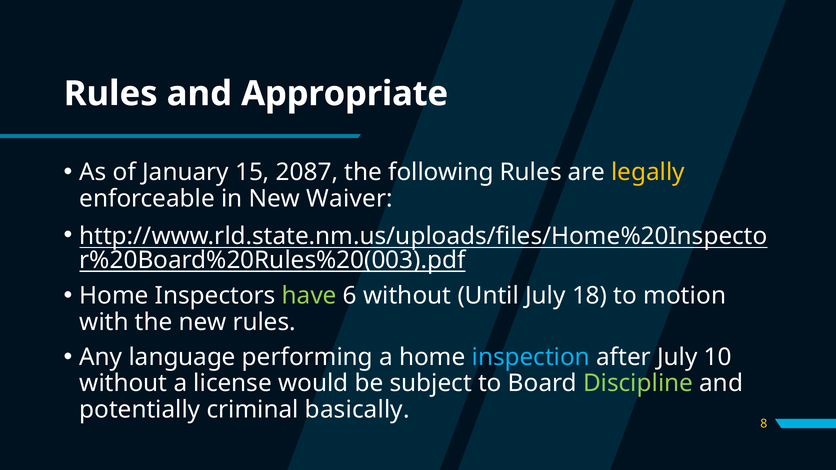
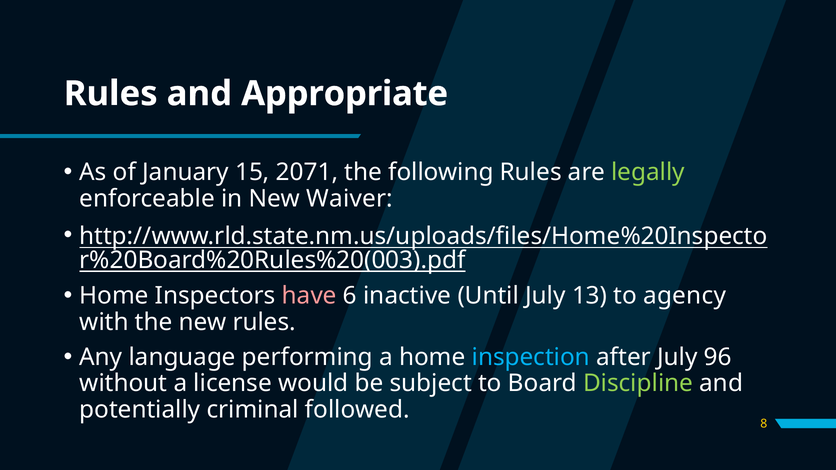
2087: 2087 -> 2071 (307, 172)
legally colour: yellow -> light green (648, 172)
have colour: light green -> pink (309, 296)
6 without: without -> inactive (407, 296)
18: 18 -> 13 (590, 296)
motion: motion -> agency (685, 296)
10: 10 -> 96 (718, 357)
basically: basically -> followed (357, 410)
